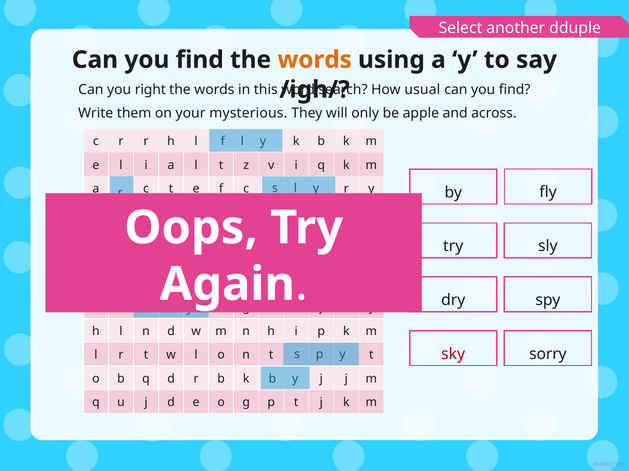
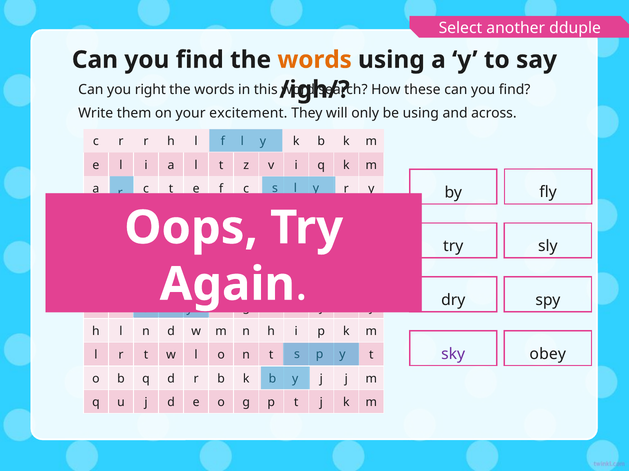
usual: usual -> these (422, 90)
mysterious: mysterious -> excitement (248, 113)
be apple: apple -> using (421, 113)
sorry: sorry -> obey (548, 355)
sky colour: red -> purple (453, 355)
